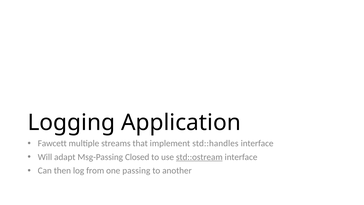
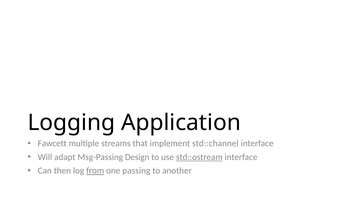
std::handles: std::handles -> std::channel (215, 143)
Closed: Closed -> Design (137, 157)
from underline: none -> present (95, 170)
